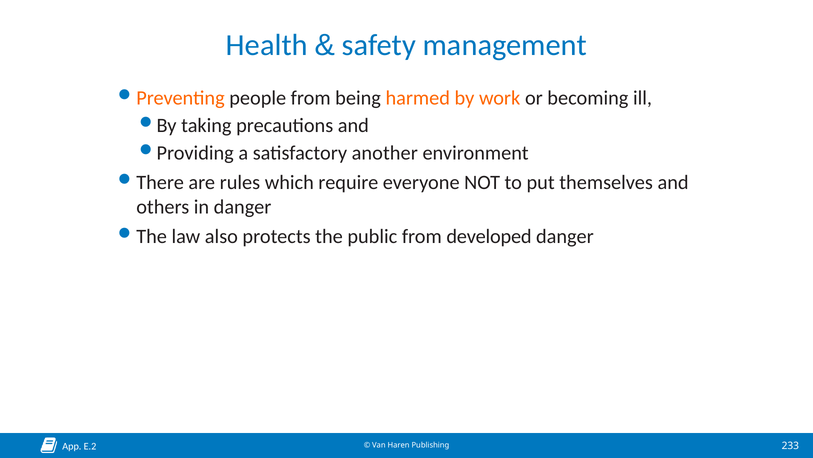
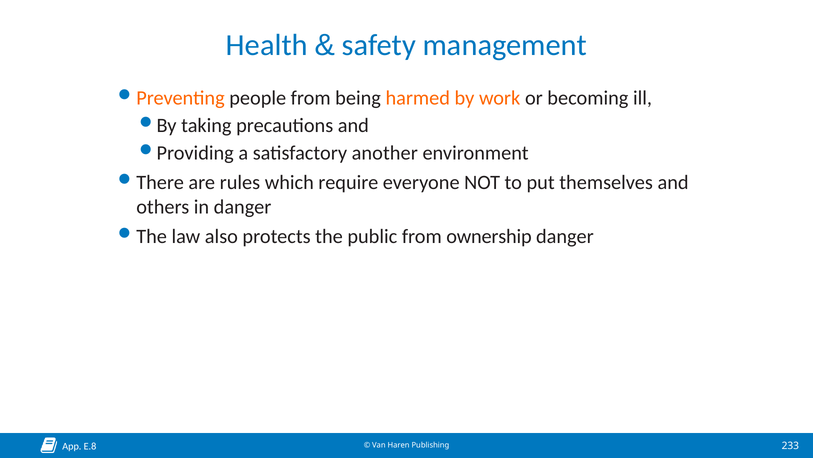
developed: developed -> ownership (489, 236)
E.2: E.2 -> E.8 (90, 446)
